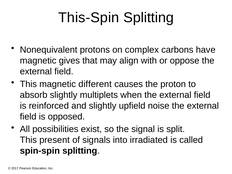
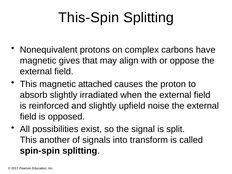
different: different -> attached (95, 84)
multiplets: multiplets -> irradiated (99, 95)
present: present -> another (55, 140)
irradiated: irradiated -> transform (149, 140)
